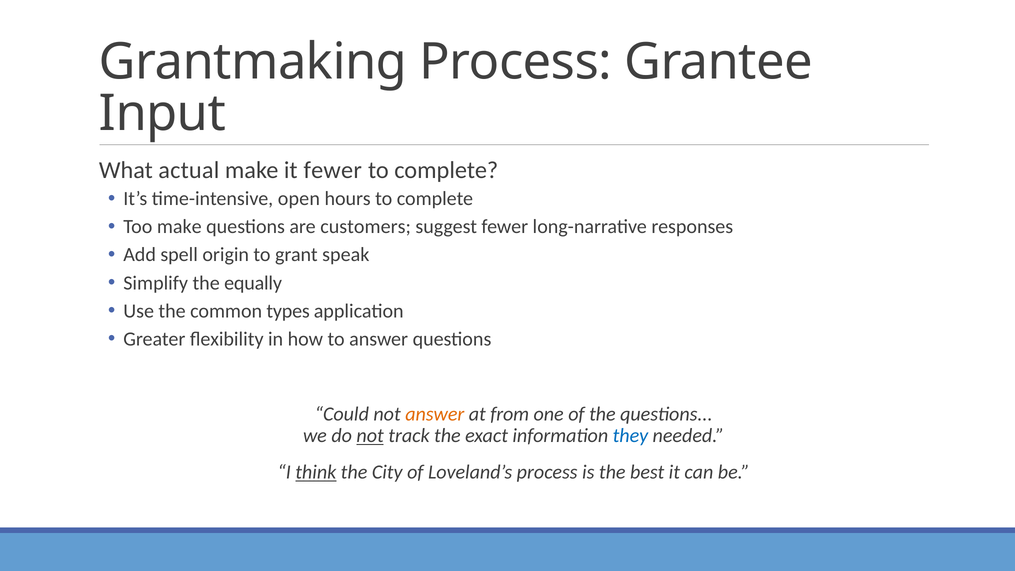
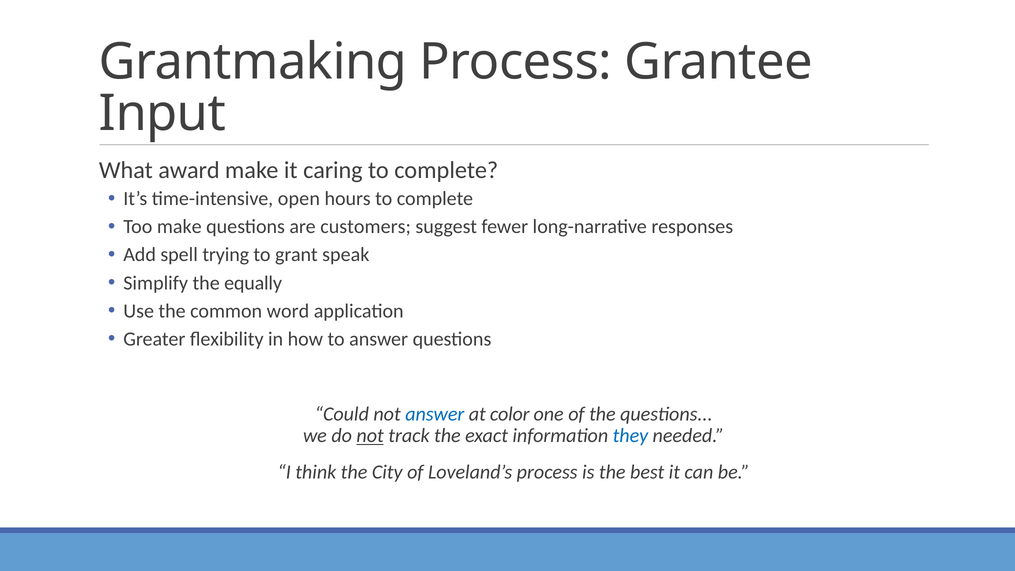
actual: actual -> award (189, 170)
it fewer: fewer -> caring (333, 170)
origin: origin -> trying (226, 255)
types: types -> word (288, 311)
answer colour: orange -> blue (435, 414)
from: from -> color (510, 414)
think underline: present -> none (316, 472)
